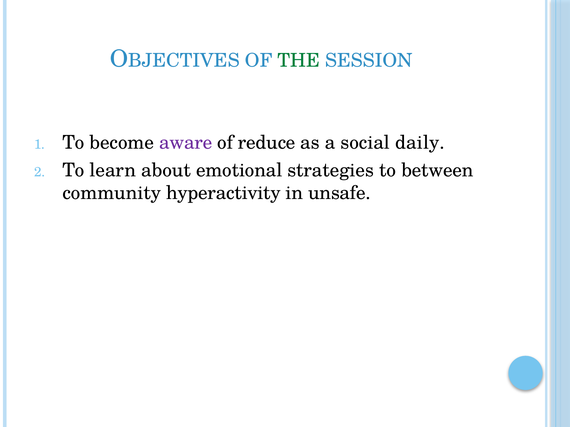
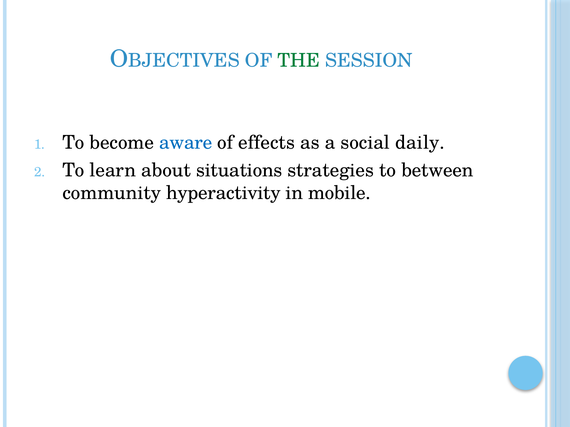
aware colour: purple -> blue (186, 143)
reduce: reduce -> effects (267, 143)
emotional: emotional -> situations (239, 170)
unsafe: unsafe -> mobile (339, 193)
